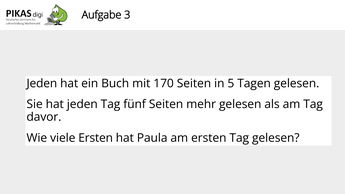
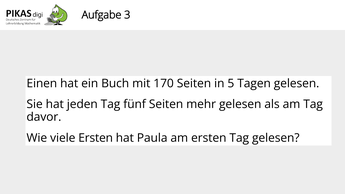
Jeden: Jeden -> Einen (42, 83)
